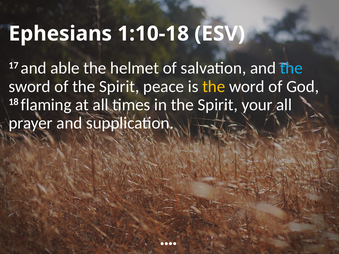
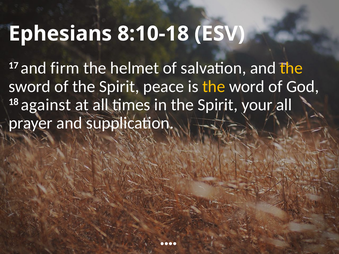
1:10-18: 1:10-18 -> 8:10-18 (153, 34)
able: able -> firm (65, 68)
the colour: light blue -> yellow (291, 68)
flaming: flaming -> against (46, 105)
